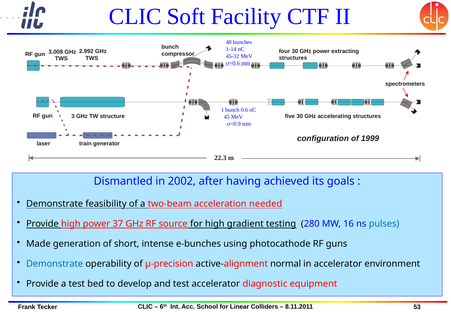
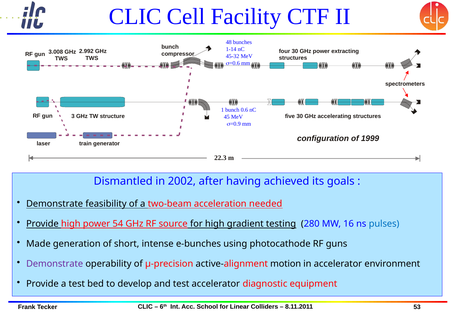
Soft: Soft -> Cell (186, 17)
37: 37 -> 54 (118, 224)
Demonstrate colour: blue -> purple (55, 264)
normal: normal -> motion (286, 264)
